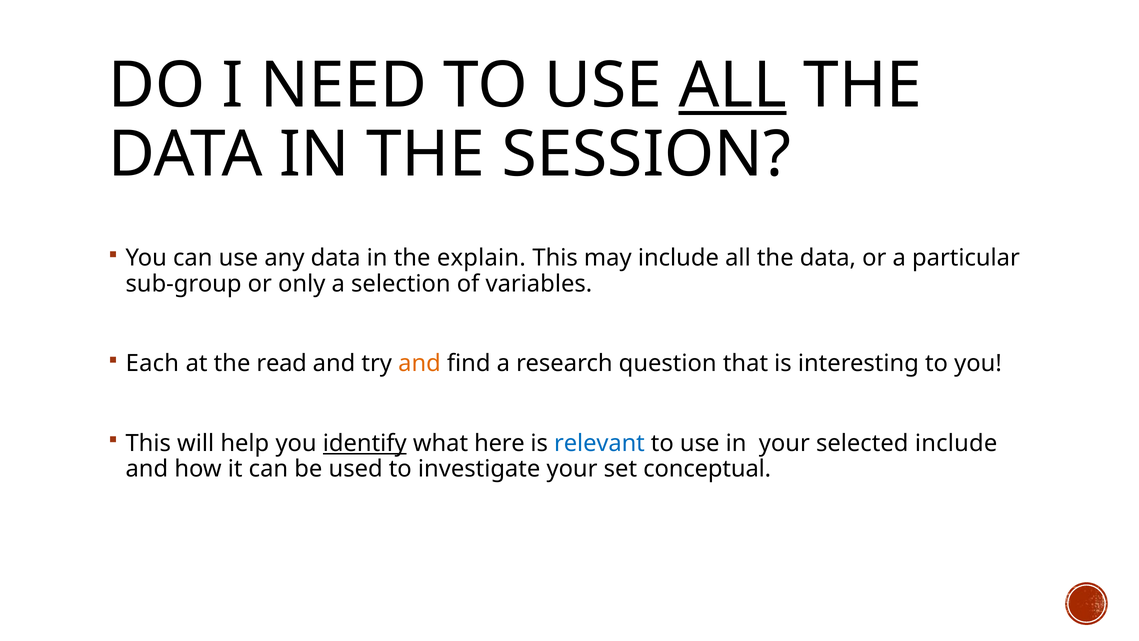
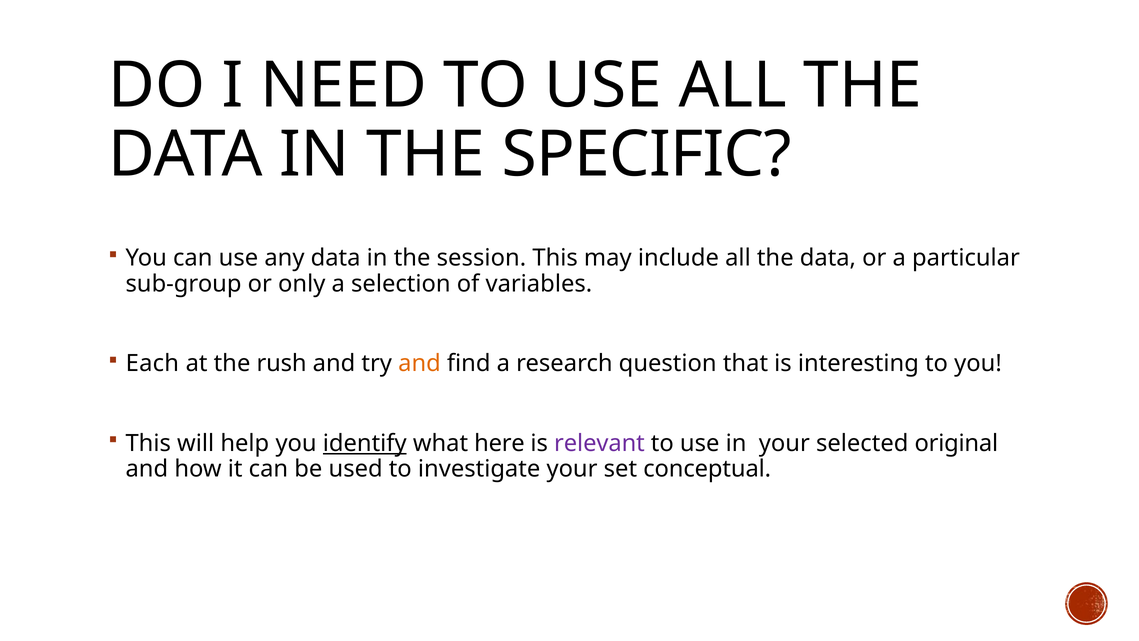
ALL underline: present -> none (733, 85)
SESSION: SESSION -> SPECIFIC (647, 155)
explain: explain -> session (481, 258)
read: read -> rush (282, 363)
relevant colour: blue -> purple (599, 443)
selected include: include -> original (956, 443)
